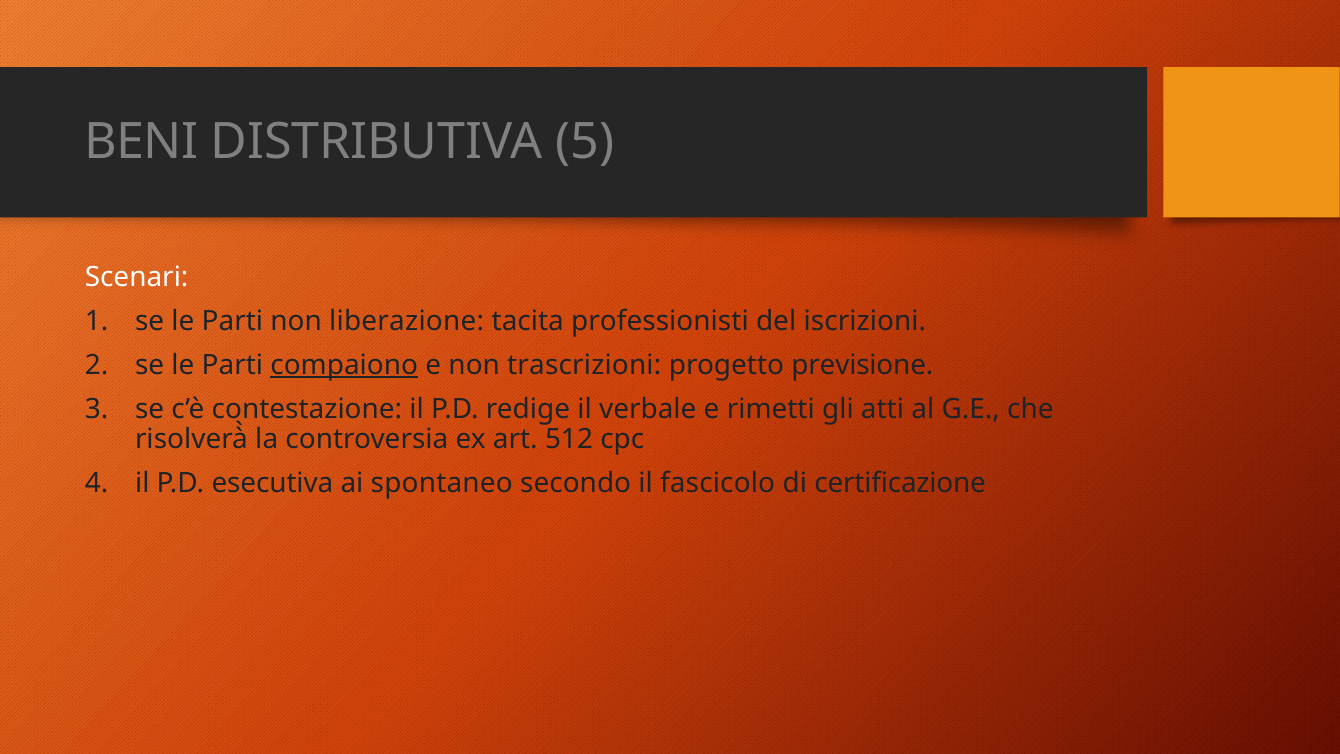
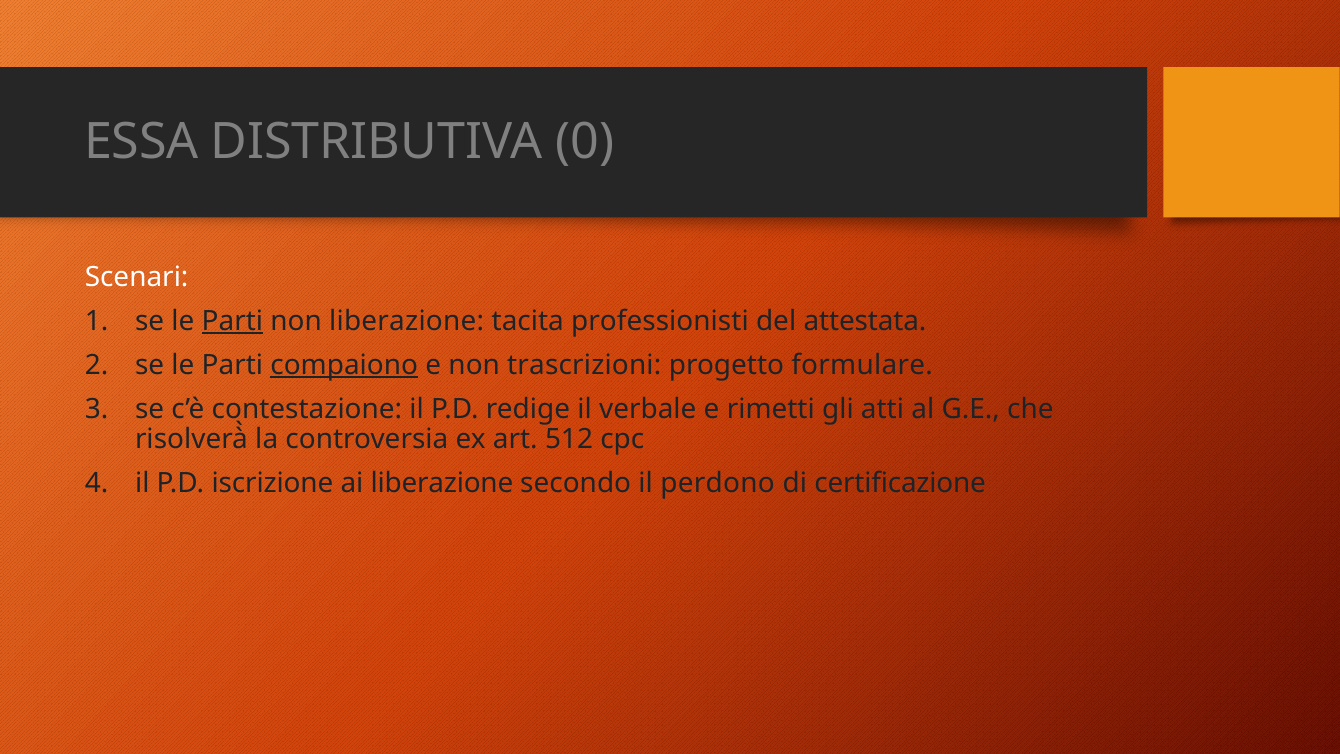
BENI: BENI -> ESSA (141, 142)
5: 5 -> 0 (585, 142)
Parti underline: none -> present (232, 321)
iscrizioni: iscrizioni -> attestata (865, 321)
previsione: previsione -> formulare (862, 365)
esecutiva: esecutiva -> iscrizione (272, 483)
ai spontaneo: spontaneo -> liberazione (442, 483)
fascicolo: fascicolo -> perdono (718, 483)
